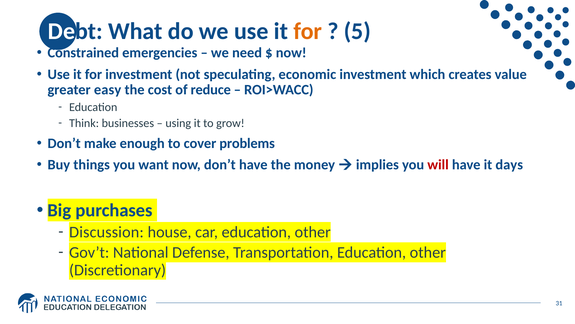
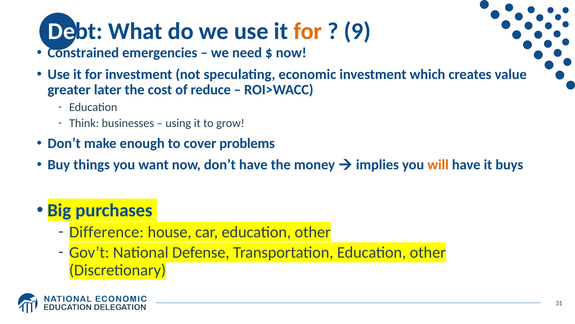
5: 5 -> 9 (357, 31)
easy: easy -> later (108, 90)
will colour: red -> orange (438, 165)
days: days -> buys (509, 165)
Discussion: Discussion -> Difference (106, 232)
